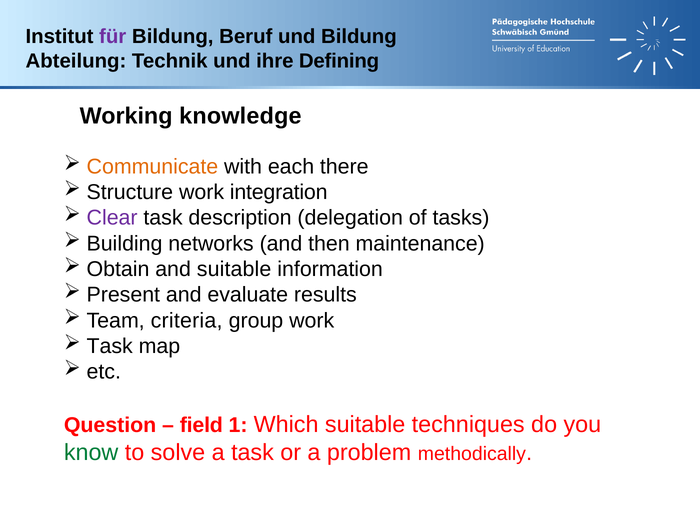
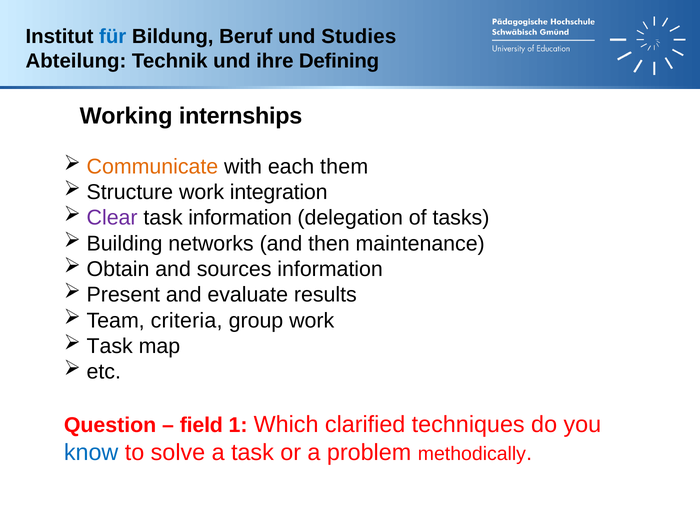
für colour: purple -> blue (113, 37)
und Bildung: Bildung -> Studies (359, 37)
knowledge: knowledge -> internships (241, 116)
there: there -> them (344, 167)
task description: description -> information (240, 218)
and suitable: suitable -> sources (234, 269)
Which suitable: suitable -> clarified (365, 424)
know colour: green -> blue (91, 452)
